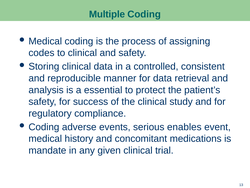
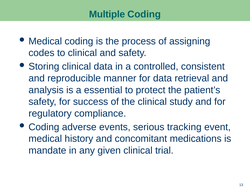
enables: enables -> tracking (184, 127)
